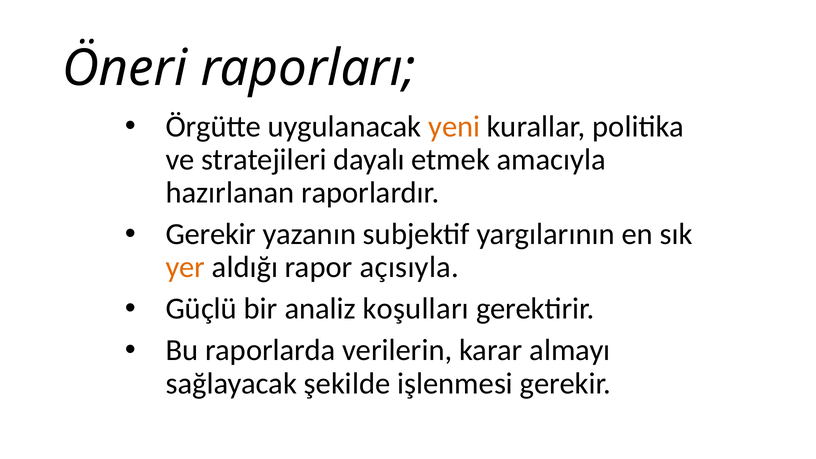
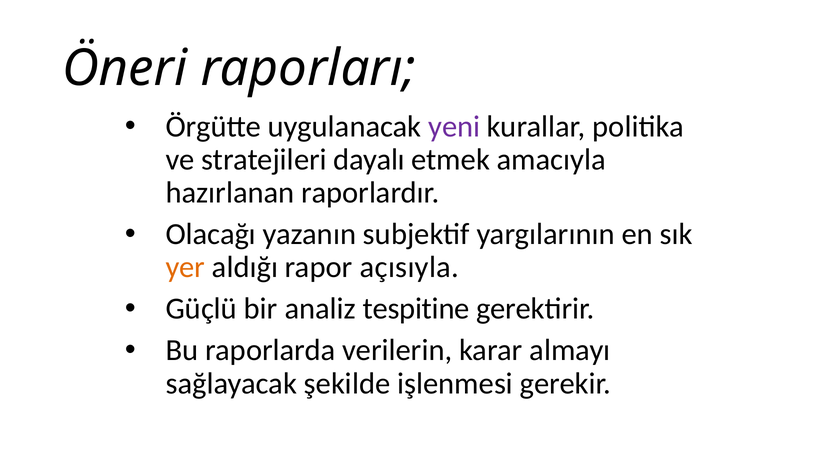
yeni colour: orange -> purple (454, 126)
Gerekir: Gerekir -> Olacağı (211, 234)
koşulları: koşulları -> tespitine (416, 309)
